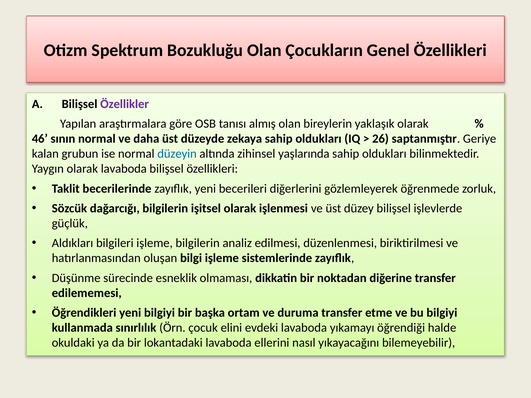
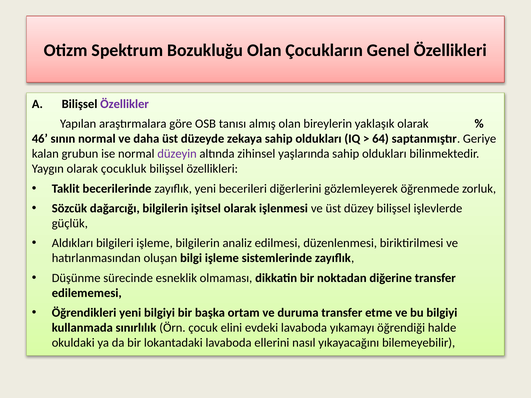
26: 26 -> 64 (381, 139)
düzeyin colour: blue -> purple (177, 154)
olarak lavaboda: lavaboda -> çocukluk (124, 169)
